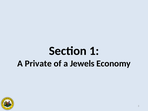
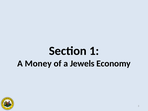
Private: Private -> Money (38, 64)
